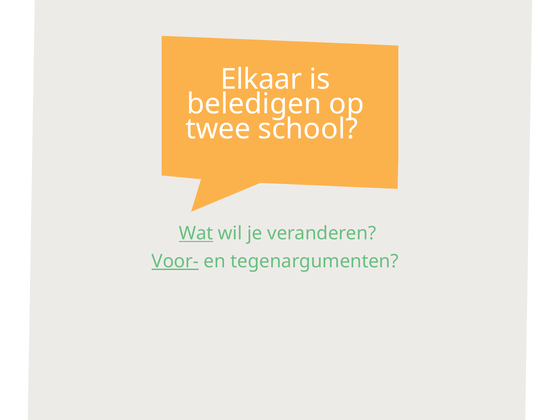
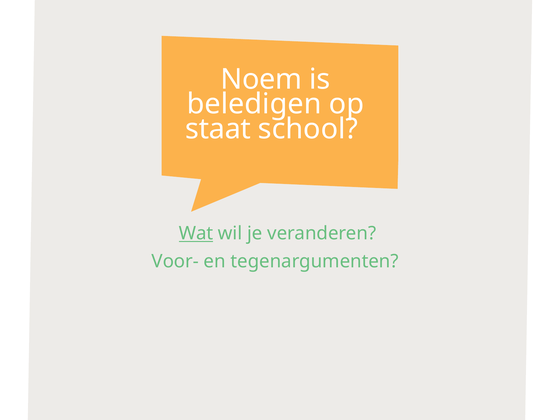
Elkaar: Elkaar -> Noem (261, 79)
twee: twee -> staat (218, 129)
Voor- underline: present -> none (175, 261)
